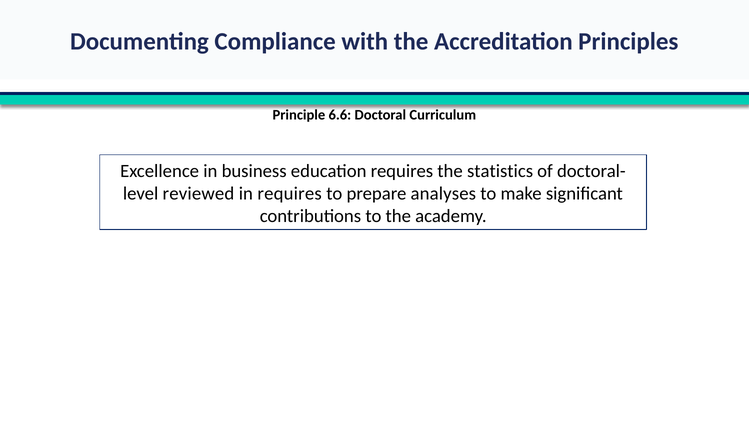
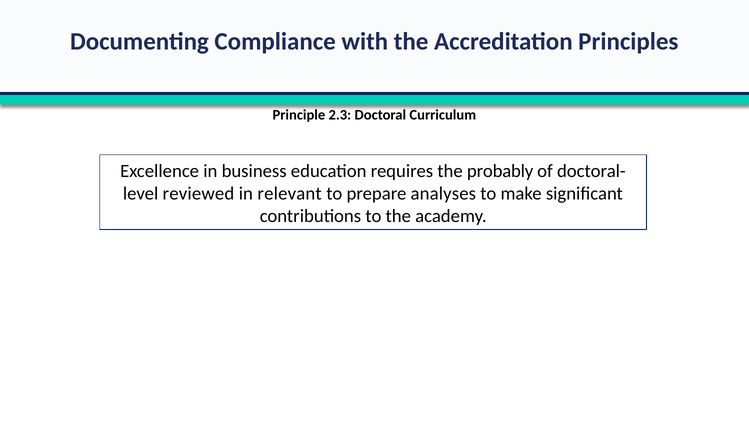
6.6: 6.6 -> 2.3 (340, 115)
statistics: statistics -> probably (500, 171)
in requires: requires -> relevant (290, 194)
